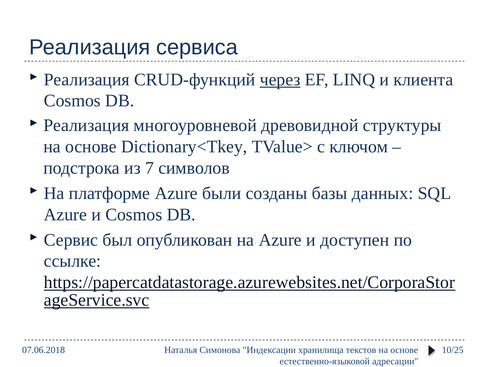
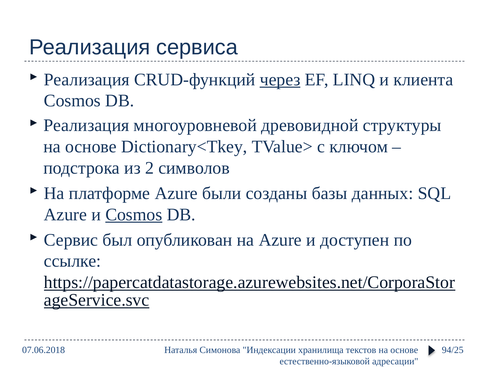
7: 7 -> 2 (150, 168)
Cosmos underline: none -> present (134, 214)
10/25: 10/25 -> 94/25 (453, 350)
